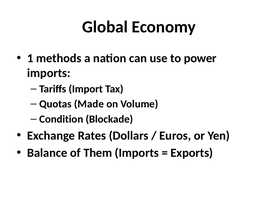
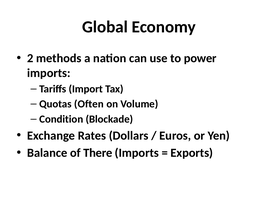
1: 1 -> 2 (30, 58)
Made: Made -> Often (89, 104)
Them: Them -> There (98, 153)
